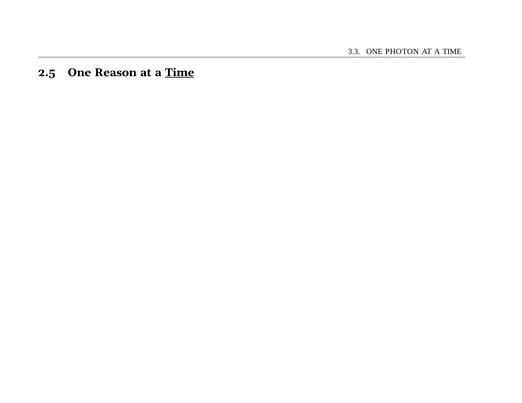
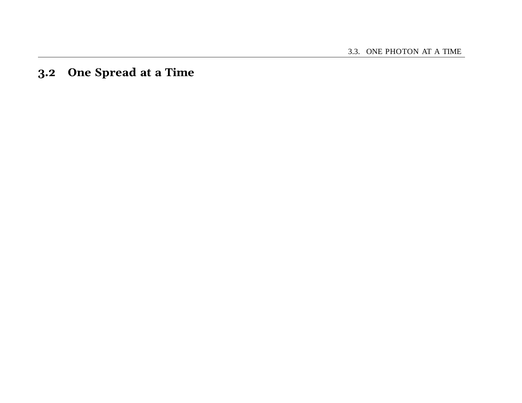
2.5: 2.5 -> 3.2 (47, 73)
Reason: Reason -> Spread (115, 73)
Time underline: present -> none (180, 73)
